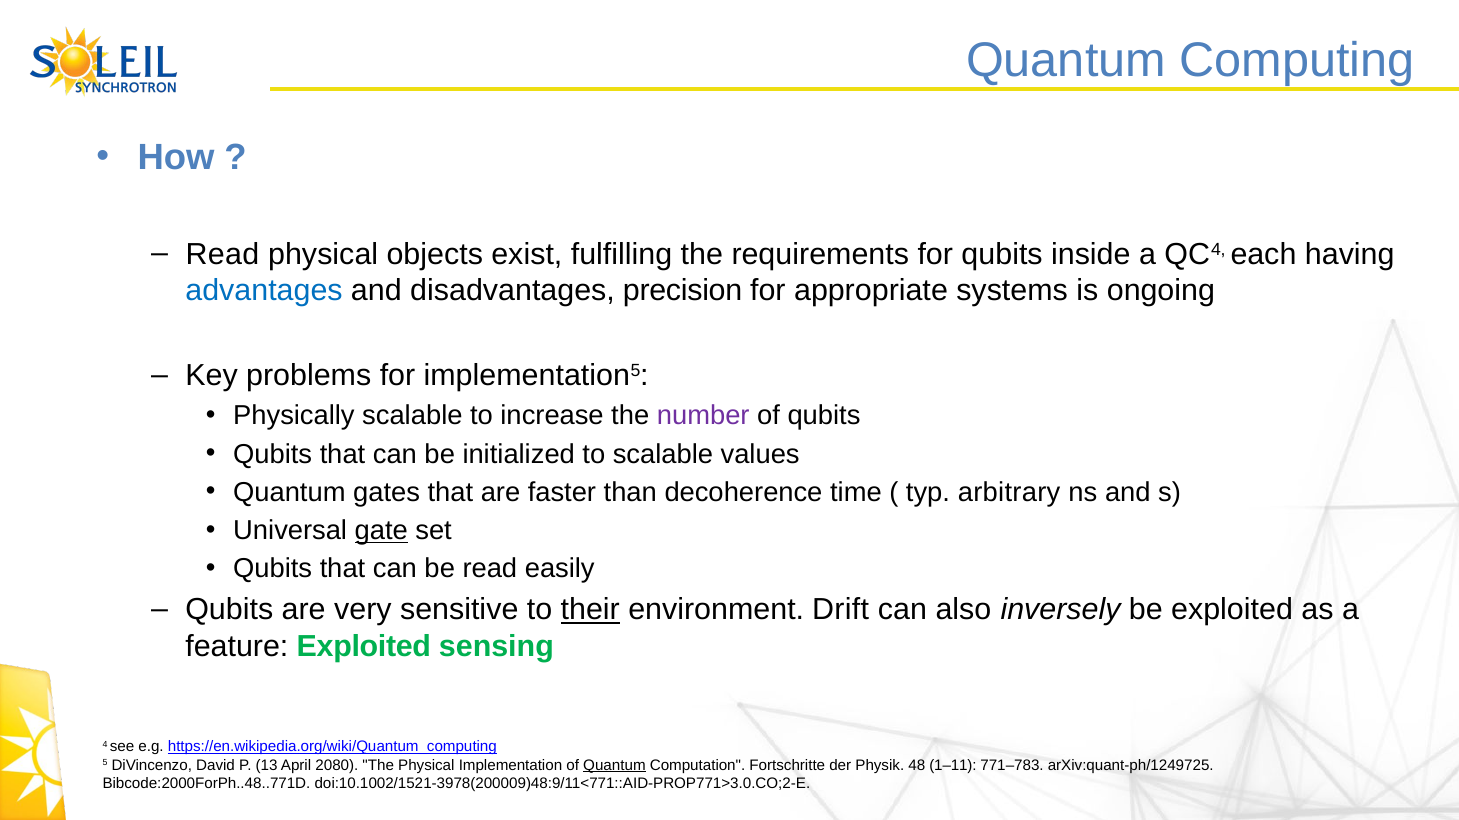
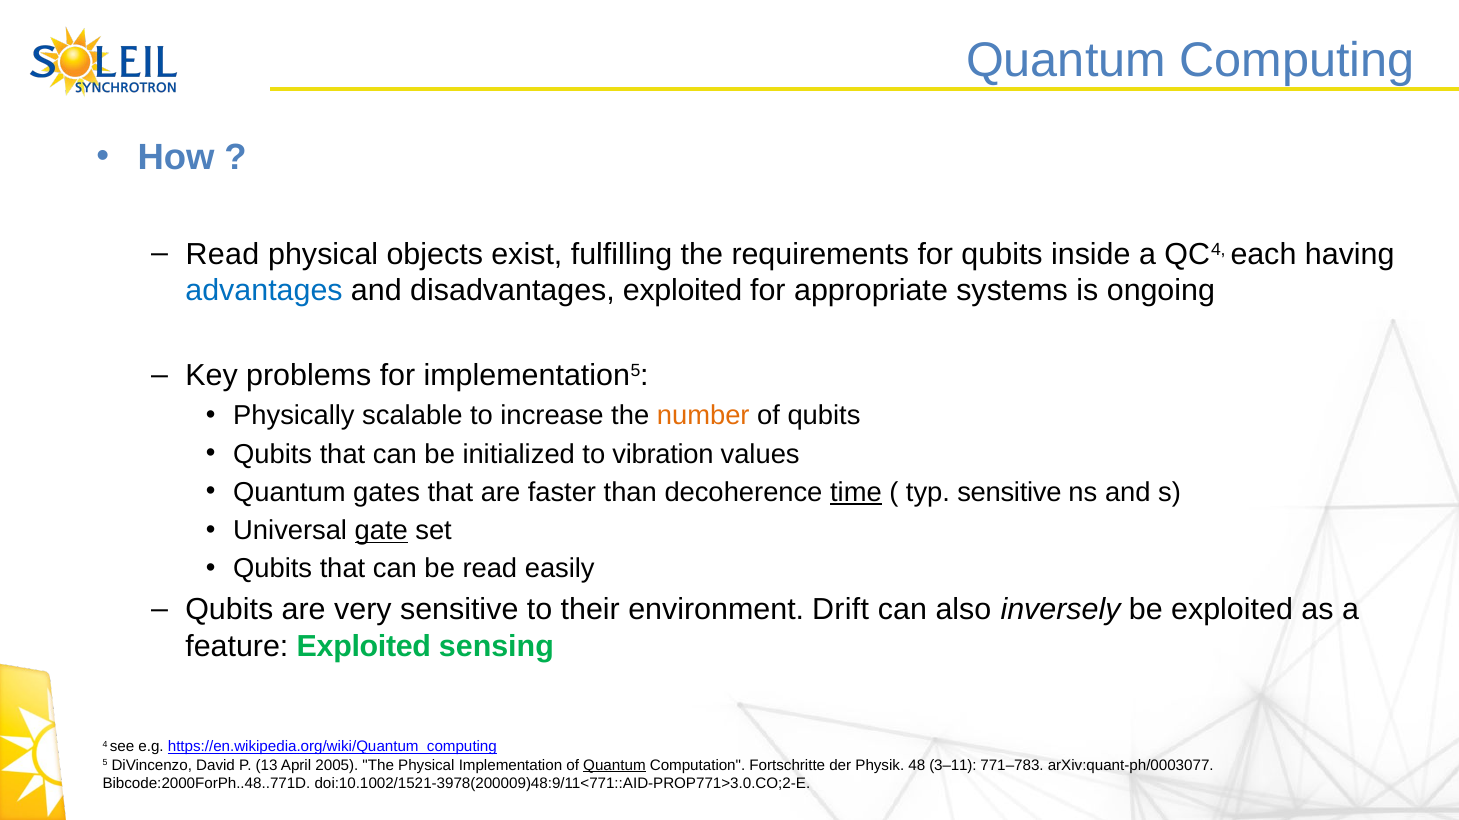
disadvantages precision: precision -> exploited (683, 291)
number colour: purple -> orange (703, 416)
to scalable: scalable -> vibration (663, 454)
time underline: none -> present (856, 493)
typ arbitrary: arbitrary -> sensitive (1009, 493)
their underline: present -> none (590, 610)
2080: 2080 -> 2005 (337, 766)
1–11: 1–11 -> 3–11 (953, 766)
arXiv:quant-ph/1249725: arXiv:quant-ph/1249725 -> arXiv:quant-ph/0003077 (1131, 766)
